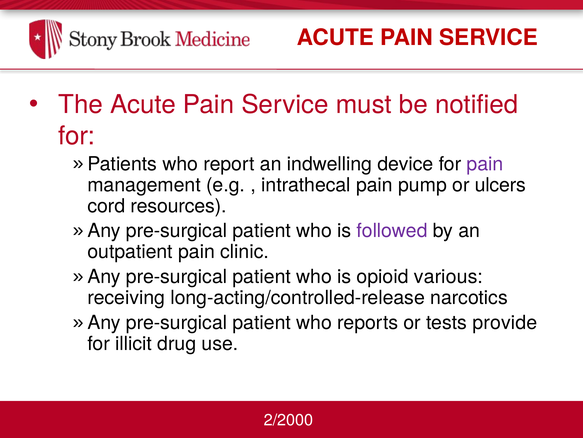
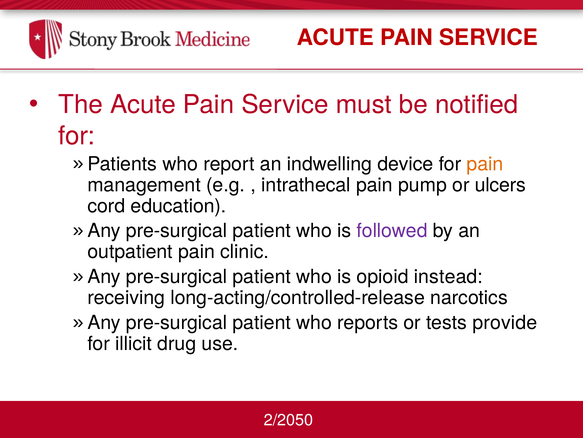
pain colour: purple -> orange (485, 164)
resources: resources -> education (179, 206)
various: various -> instead (448, 276)
2/2000: 2/2000 -> 2/2050 (289, 419)
